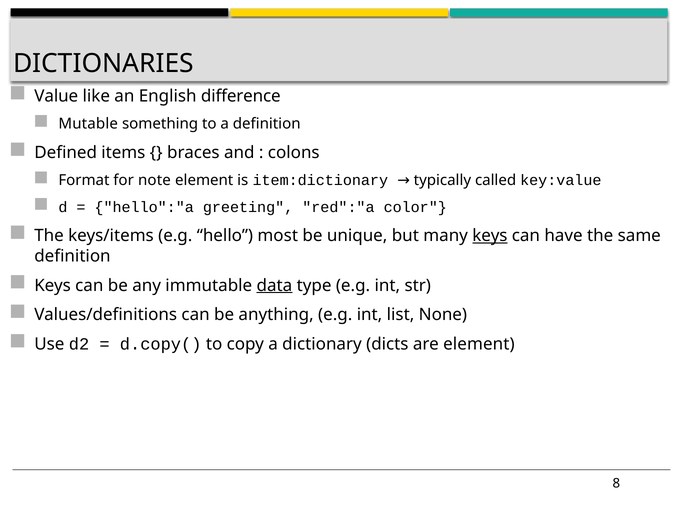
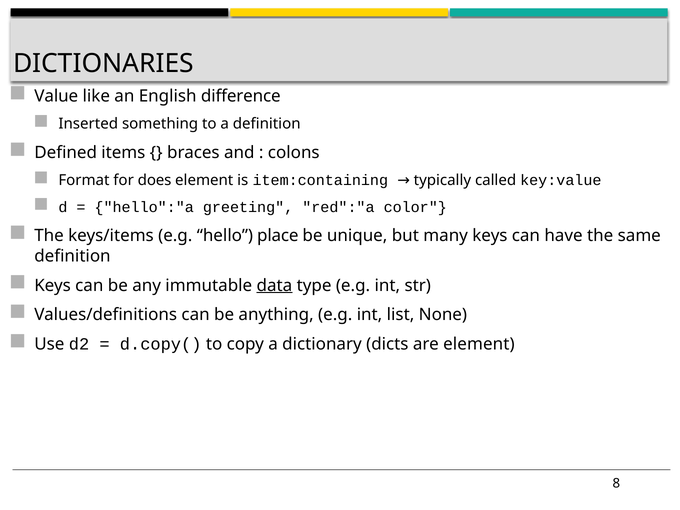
Mutable: Mutable -> Inserted (88, 124)
note: note -> does (155, 180)
item:dictionary: item:dictionary -> item:containing (320, 180)
most: most -> place (278, 236)
keys underline: present -> none (490, 236)
